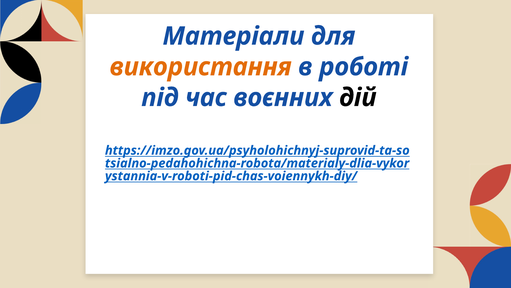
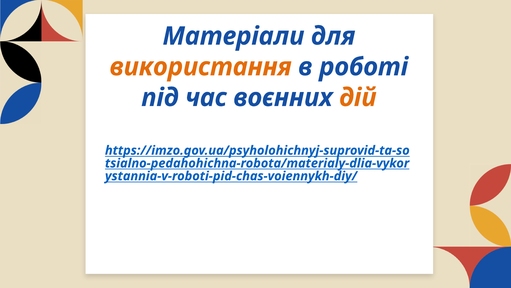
дій colour: black -> orange (358, 97)
